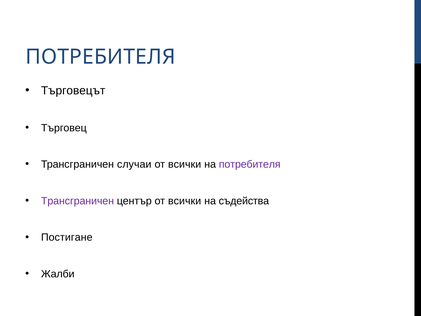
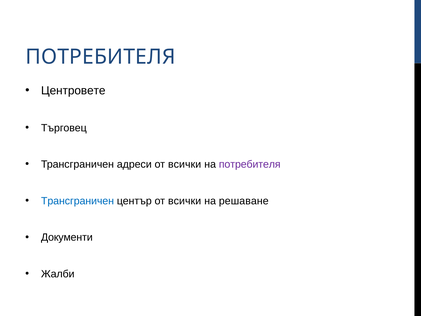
Търговецът: Търговецът -> Центровете (73, 91)
случаи: случаи -> адреси (134, 164)
Трансграничен colour: purple -> blue (78, 201)
съдейства: съдейства -> решаване (244, 201)
Постигане: Постигане -> Документи (67, 237)
